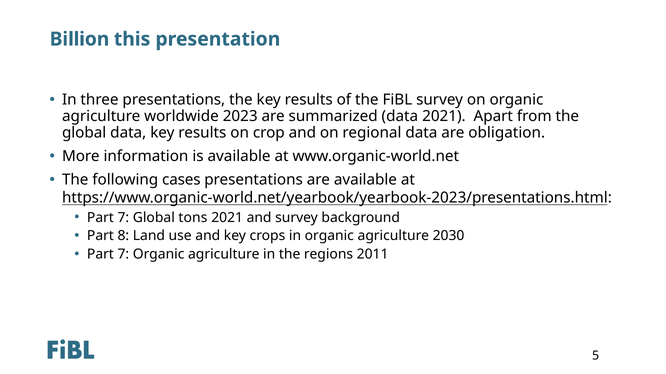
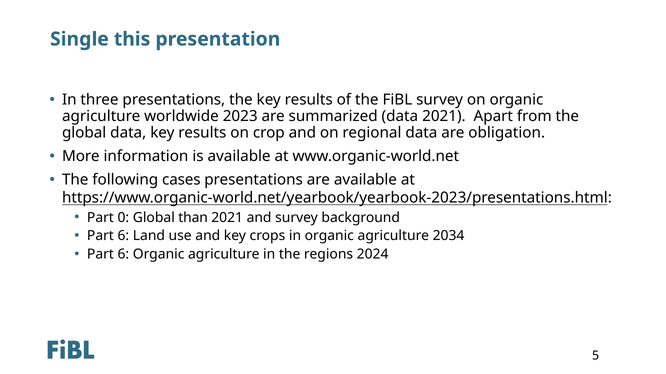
Billion: Billion -> Single (79, 39)
7: 7 -> 0 (123, 218)
tons: tons -> than (193, 218)
8: 8 -> 6 (123, 236)
2030: 2030 -> 2034 (449, 236)
7: 7 -> 6 (123, 255)
2011: 2011 -> 2024 (373, 255)
